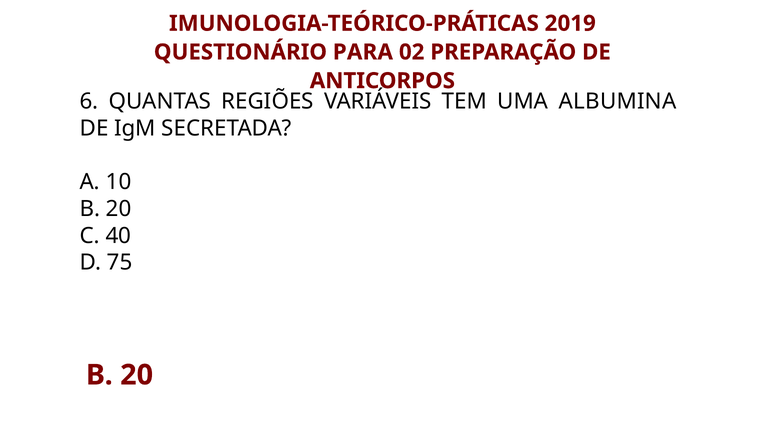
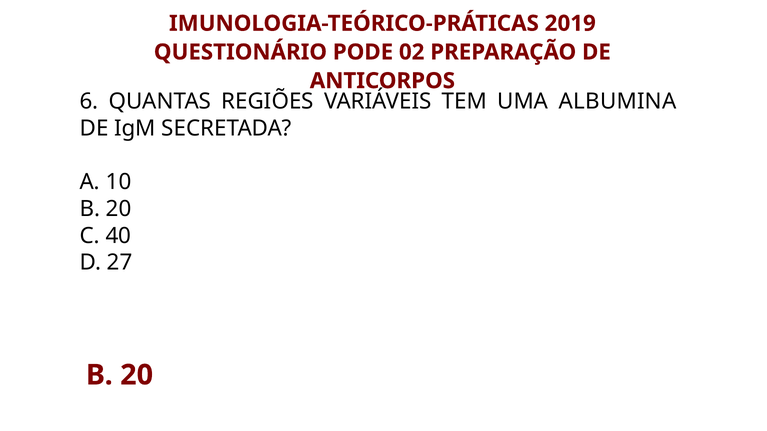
PARA: PARA -> PODE (363, 52)
75: 75 -> 27 (120, 263)
